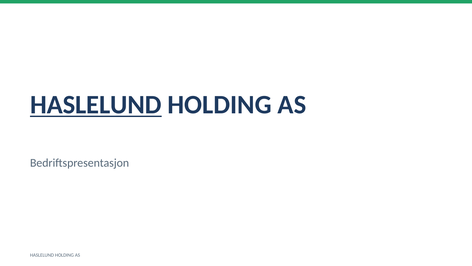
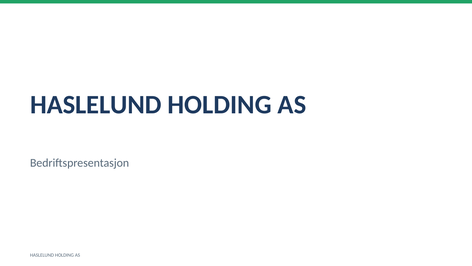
HASLELUND underline: present -> none (96, 105)
